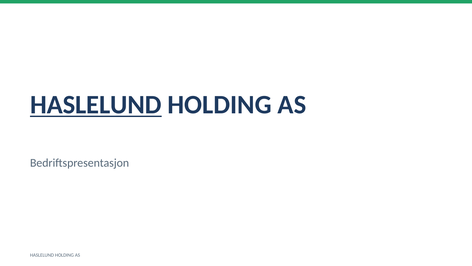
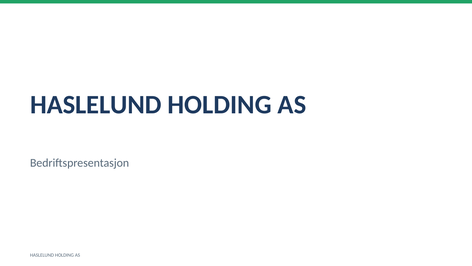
HASLELUND underline: present -> none (96, 105)
